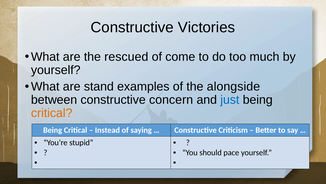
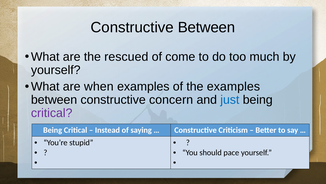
Constructive Victories: Victories -> Between (206, 27)
stand: stand -> when (99, 86)
the alongside: alongside -> examples (233, 86)
critical colour: orange -> purple (52, 113)
